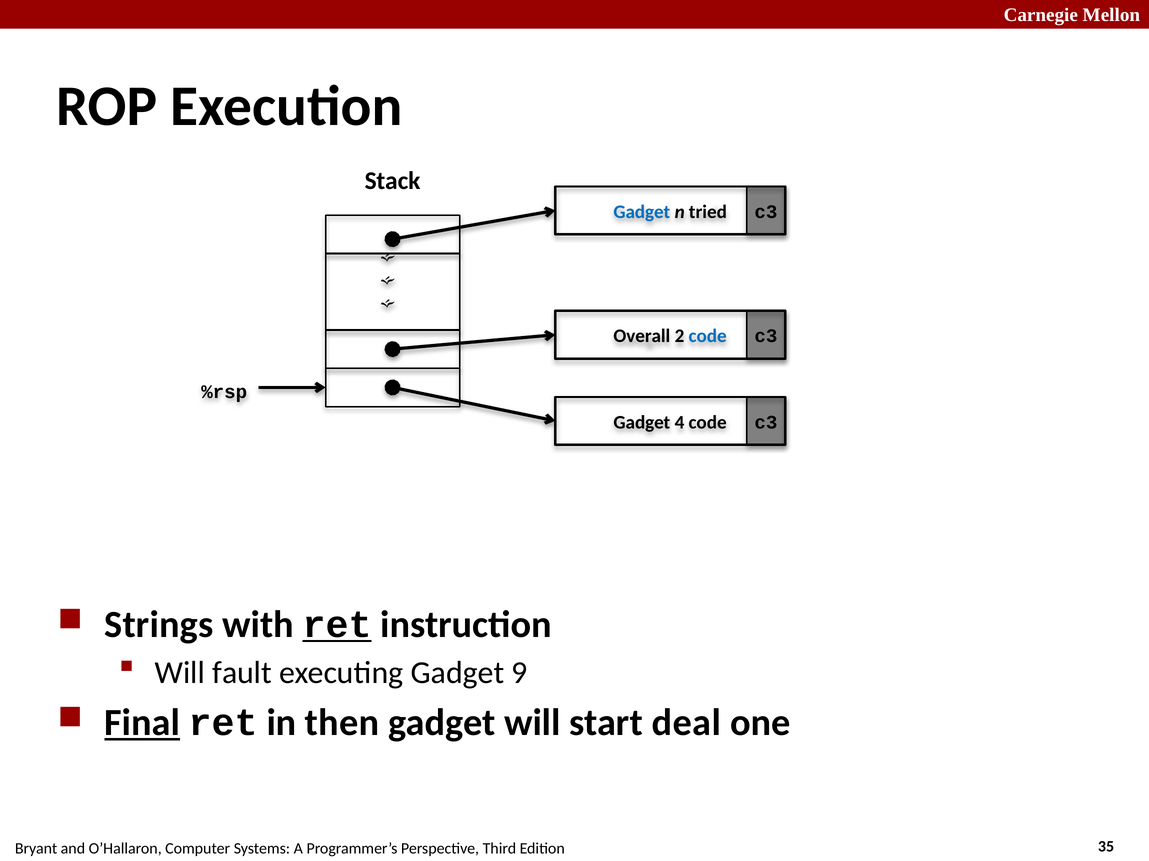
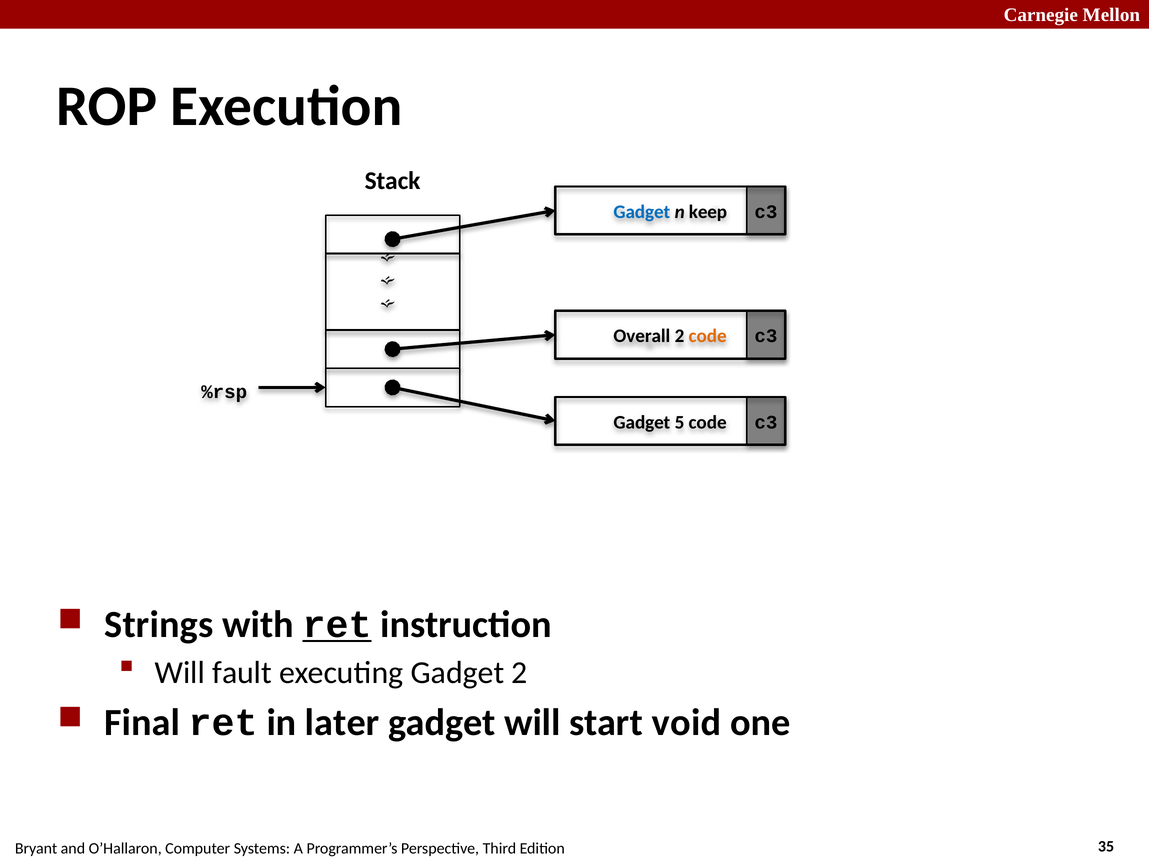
tried: tried -> keep (708, 212)
code colour: blue -> orange (708, 336)
4: 4 -> 5 (680, 423)
Gadget 9: 9 -> 2 (519, 673)
Final underline: present -> none (142, 723)
then: then -> later (342, 723)
deal: deal -> void (686, 723)
